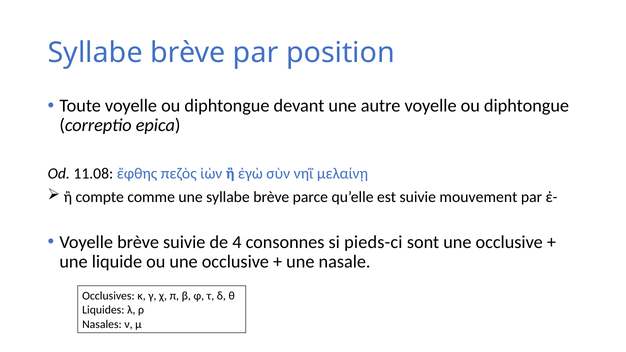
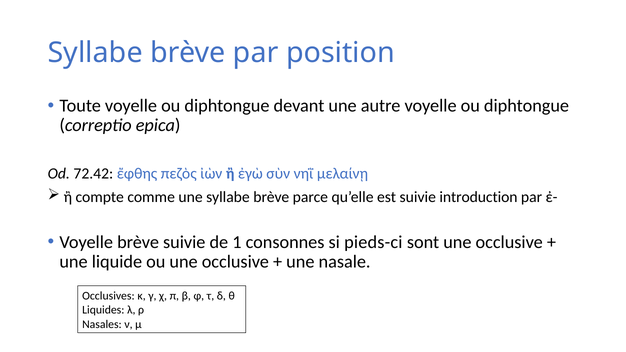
11.08: 11.08 -> 72.42 (93, 174)
mouvement: mouvement -> introduction (479, 197)
4: 4 -> 1 (237, 242)
